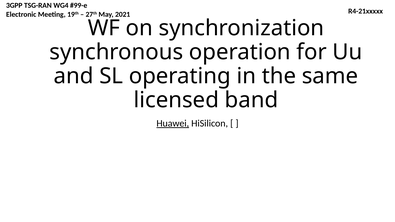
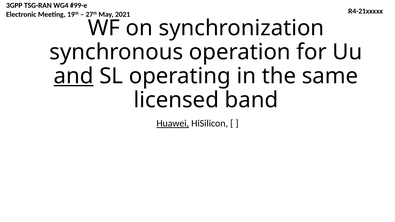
and underline: none -> present (74, 76)
